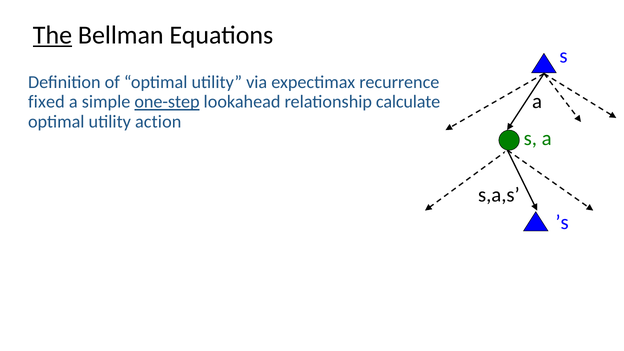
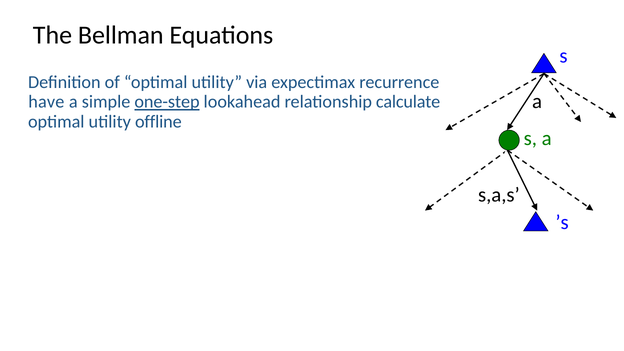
The underline: present -> none (52, 35)
fixed: fixed -> have (46, 102)
action: action -> offline (158, 122)
